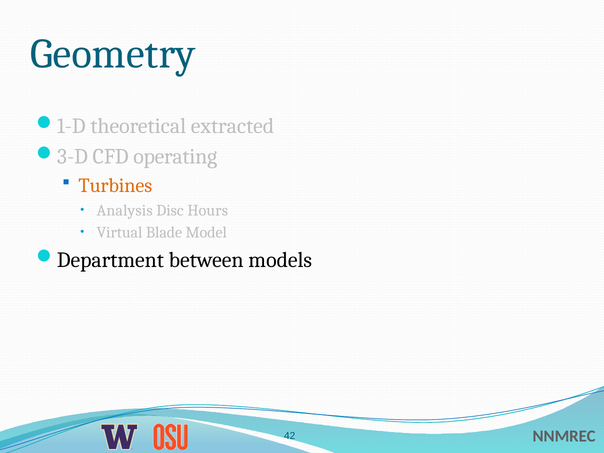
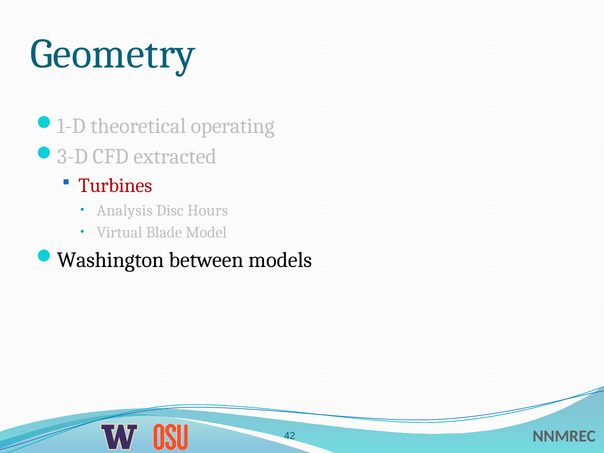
extracted: extracted -> operating (233, 126)
operating: operating -> extracted (175, 157)
Turbines colour: orange -> red (115, 186)
Department: Department -> Washington (111, 260)
